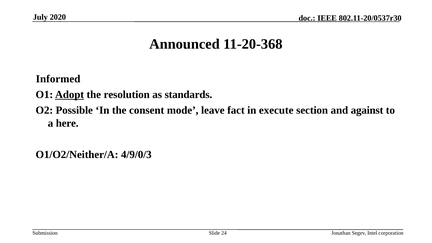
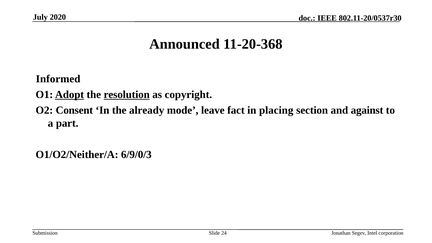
resolution underline: none -> present (127, 95)
standards: standards -> copyright (188, 95)
Possible: Possible -> Consent (74, 110)
consent: consent -> already (147, 110)
execute: execute -> placing (276, 110)
here: here -> part (67, 123)
4/9/0/3: 4/9/0/3 -> 6/9/0/3 (136, 155)
